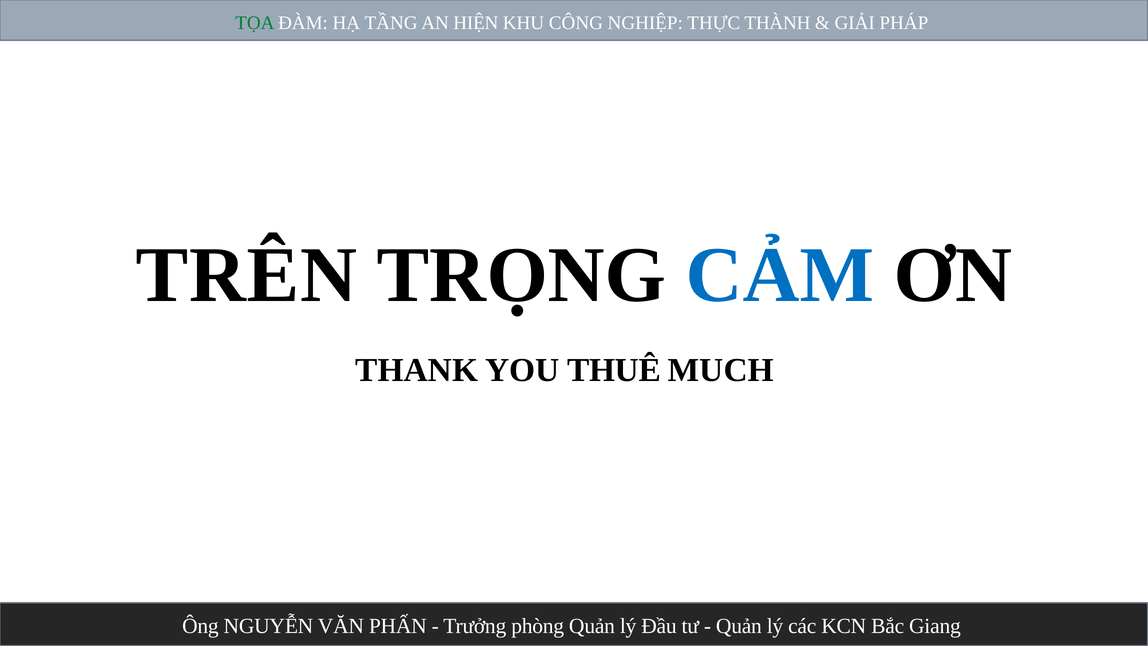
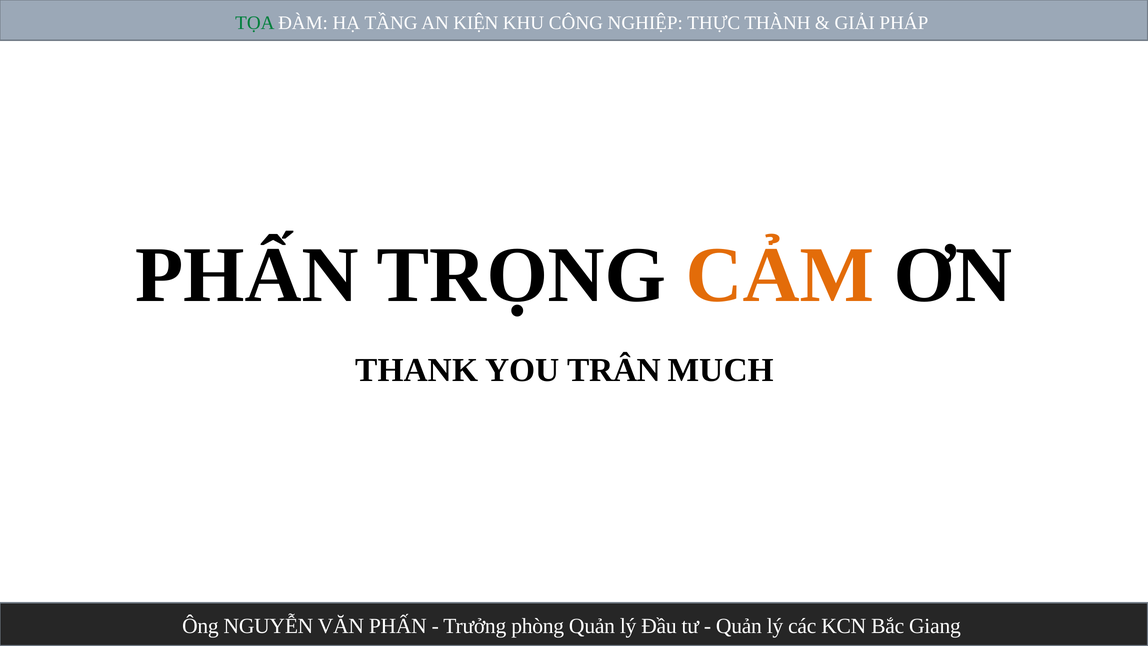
HIỆN: HIỆN -> KIỆN (476, 23)
TRÊN: TRÊN -> PHẤN (247, 275)
CẢM colour: blue -> orange (780, 275)
THUÊ: THUÊ -> TRÂN (614, 370)
